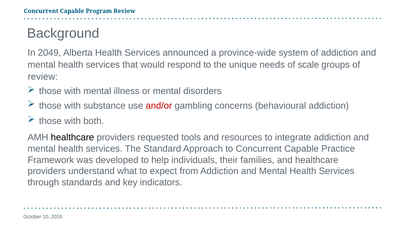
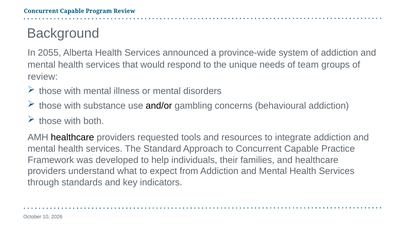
2049: 2049 -> 2055 (50, 53)
scale: scale -> team (308, 65)
and/or colour: red -> black (159, 105)
